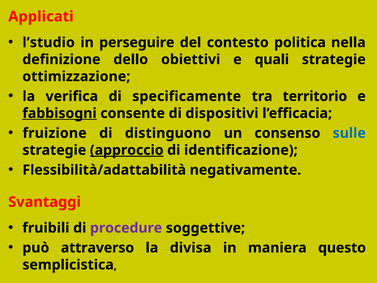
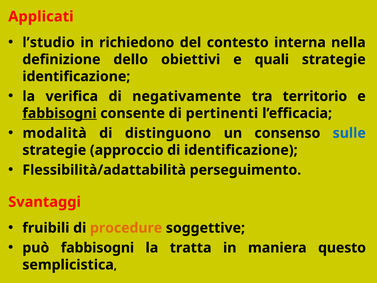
perseguire: perseguire -> richiedono (137, 42)
politica: politica -> interna (300, 42)
ottimizzazione: ottimizzazione -> identificazione (76, 76)
specificamente: specificamente -> negativamente (187, 96)
dispositivi: dispositivi -> pertinenti (222, 113)
fruizione: fruizione -> modalità (55, 133)
approccio underline: present -> none (127, 150)
negativamente: negativamente -> perseguimento (245, 170)
procedure colour: purple -> orange (126, 228)
può attraverso: attraverso -> fabbisogni (97, 248)
divisa: divisa -> tratta (191, 248)
